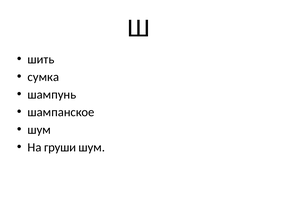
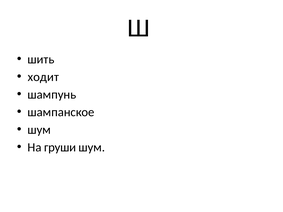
сумка: сумка -> ходит (43, 77)
